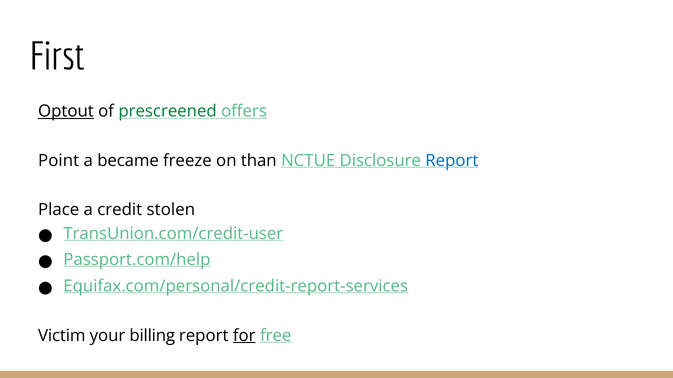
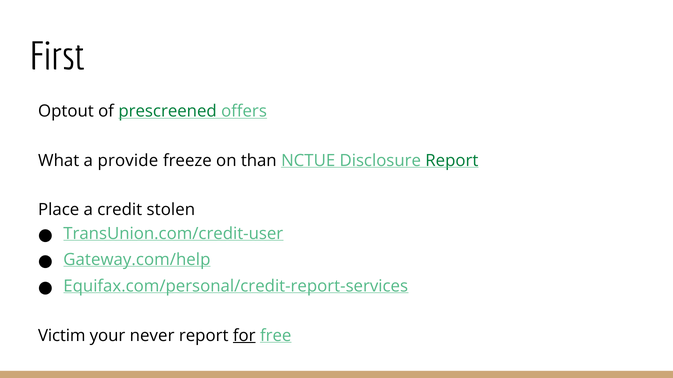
Optout underline: present -> none (66, 112)
Point: Point -> What (59, 161)
became: became -> provide (128, 161)
Report colour: blue -> green (452, 161)
Passport.com/help: Passport.com/help -> Gateway.com/help (137, 260)
billing: billing -> never (152, 336)
